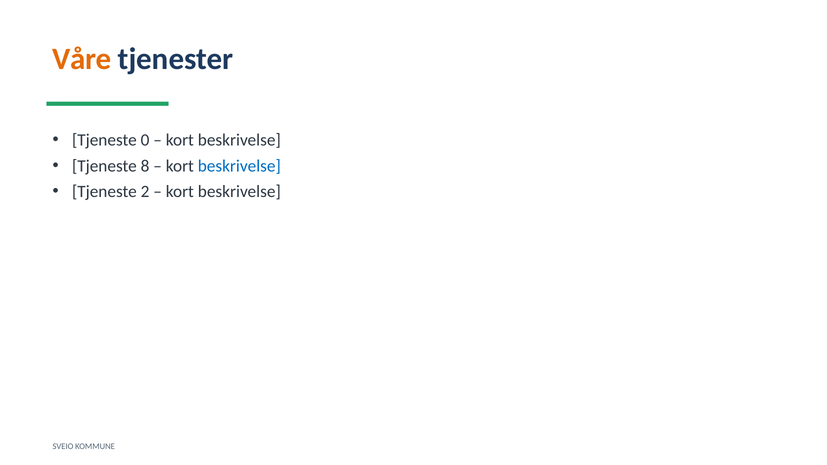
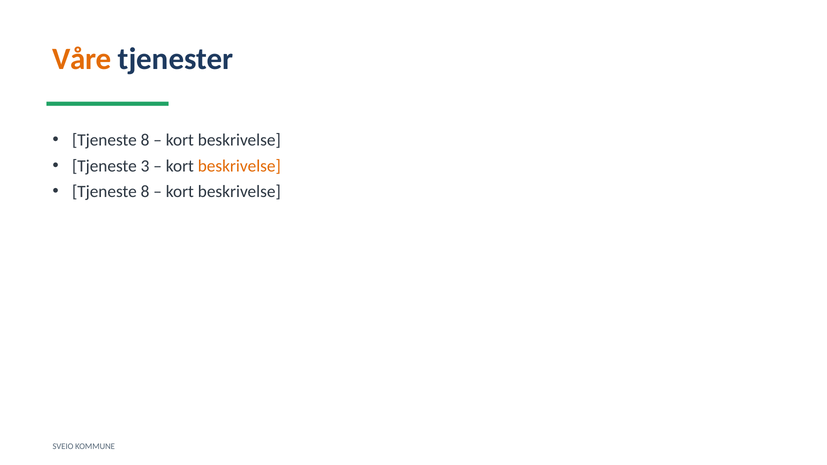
0: 0 -> 8 (145, 140)
8: 8 -> 3 (145, 166)
beskrivelse colour: blue -> orange (239, 166)
2: 2 -> 8 (145, 192)
